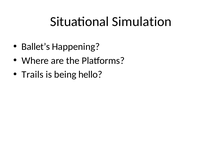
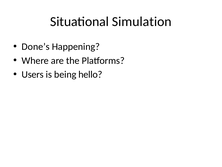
Ballet’s: Ballet’s -> Done’s (36, 47)
Trails: Trails -> Users (33, 74)
